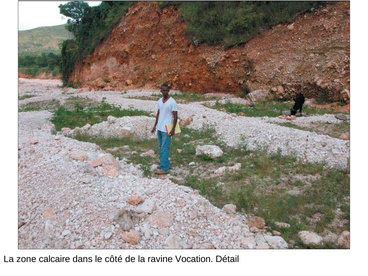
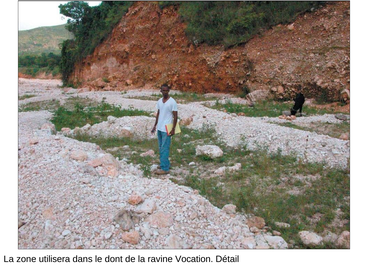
calcaire: calcaire -> utilisera (54, 259)
côté: côté -> dont (114, 259)
